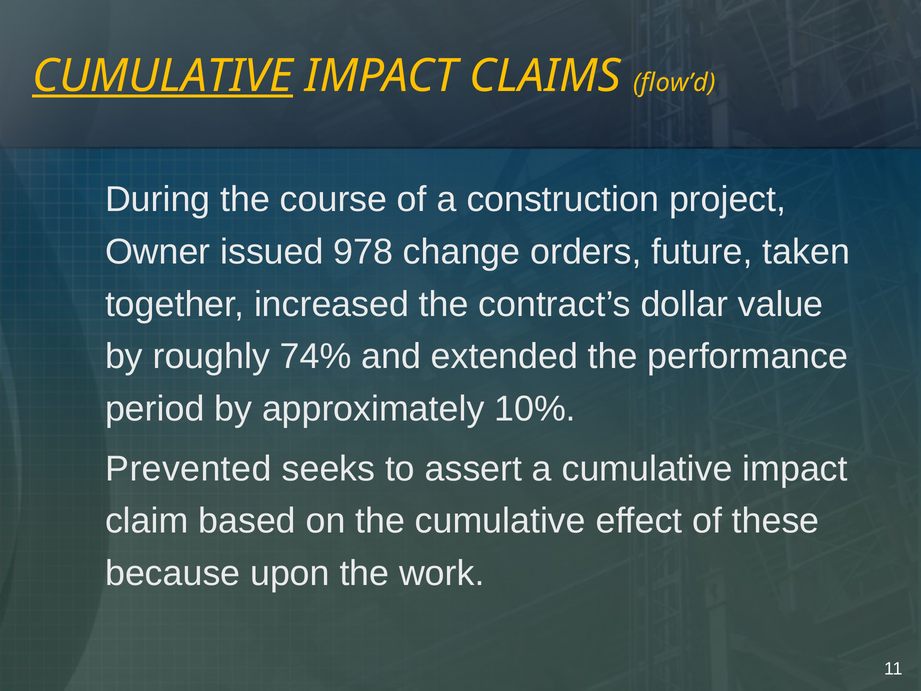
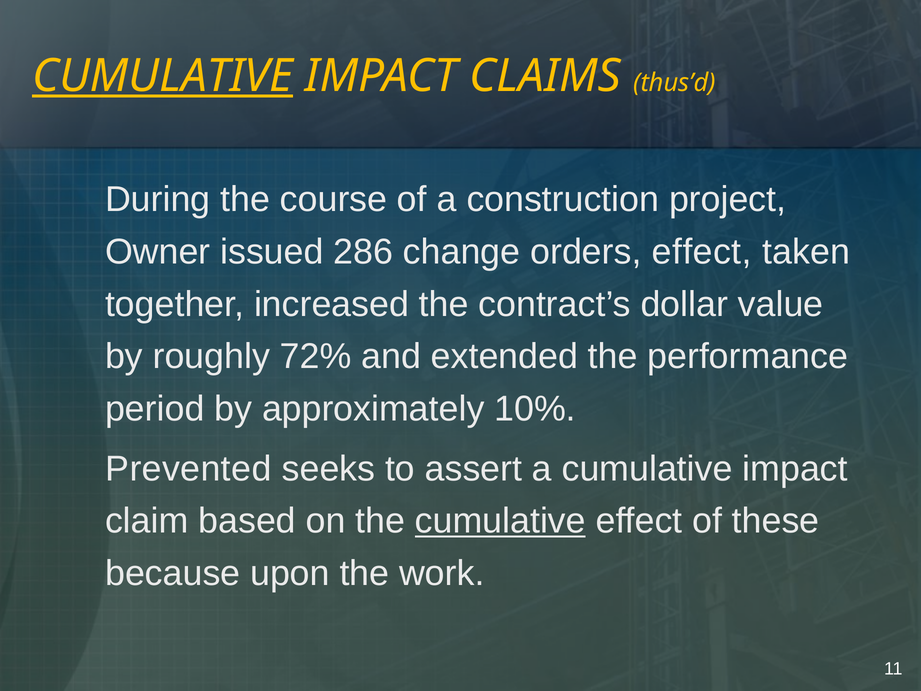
flow’d: flow’d -> thus’d (674, 83)
978: 978 -> 286 (363, 252)
orders future: future -> effect (702, 252)
74%: 74% -> 72% (316, 357)
cumulative underline: none -> present (500, 521)
